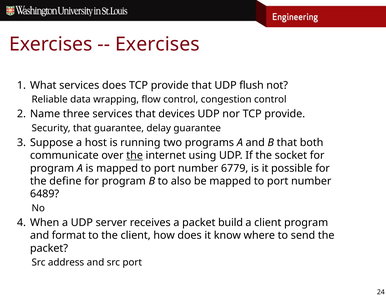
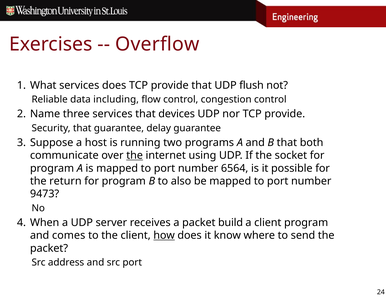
Exercises: Exercises -> Overflow (157, 44)
wrapping: wrapping -> including (116, 100)
6779: 6779 -> 6564 (235, 168)
define: define -> return (65, 181)
6489: 6489 -> 9473 (45, 194)
format: format -> comes (69, 236)
how underline: none -> present (164, 236)
